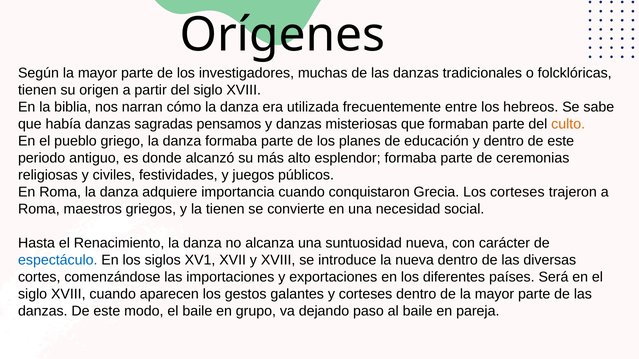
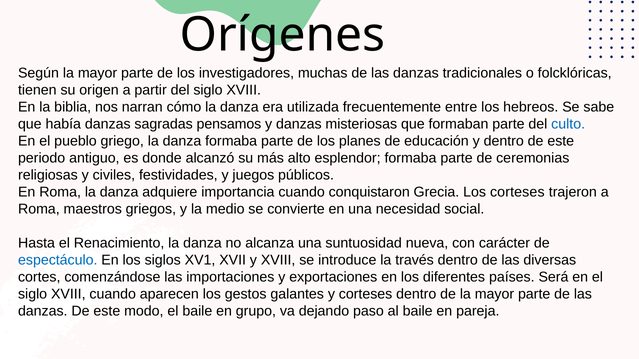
culto colour: orange -> blue (568, 124)
la tienen: tienen -> medio (225, 209)
la nueva: nueva -> través (415, 260)
